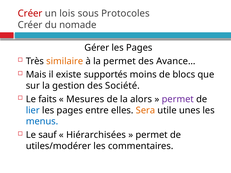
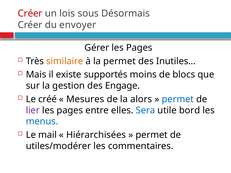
Protocoles: Protocoles -> Désormais (126, 13)
nomade: nomade -> envoyer (78, 25)
Avance…: Avance… -> Inutiles… (176, 61)
Société: Société -> Engage (123, 86)
faits: faits -> créé (48, 99)
permet colour: purple -> blue (178, 99)
lier colour: blue -> purple (33, 110)
Sera colour: orange -> blue (145, 110)
unes: unes -> bord (190, 110)
sauf: sauf -> mail (48, 135)
